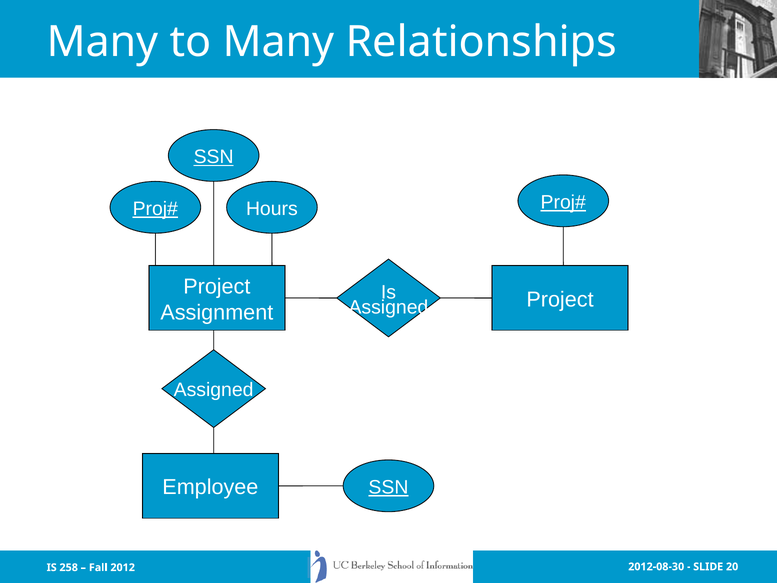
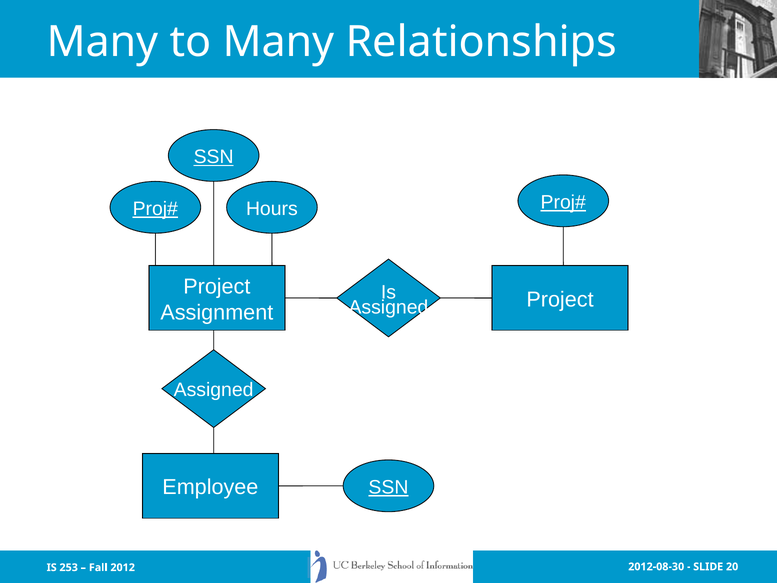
258: 258 -> 253 (69, 567)
